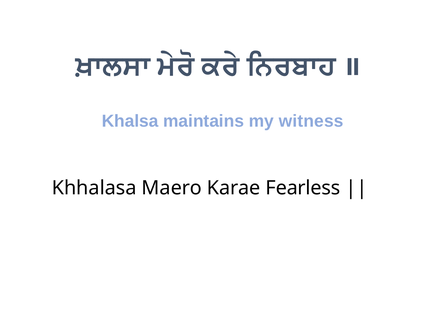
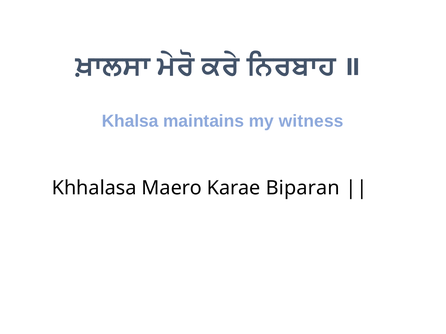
Fearless: Fearless -> Biparan (303, 188)
